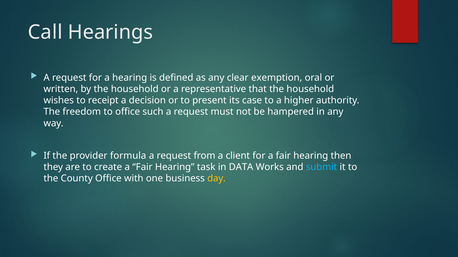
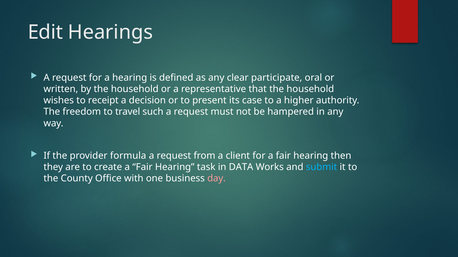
Call: Call -> Edit (45, 32)
exemption: exemption -> participate (277, 78)
to office: office -> travel (128, 112)
day colour: yellow -> pink (216, 179)
